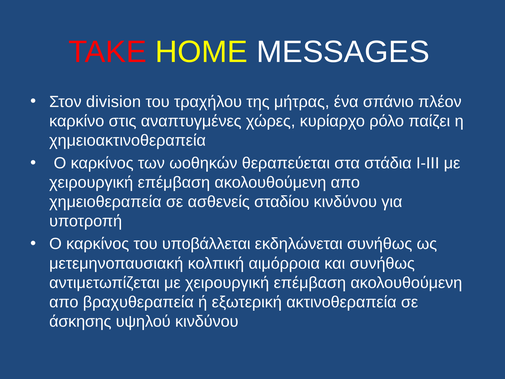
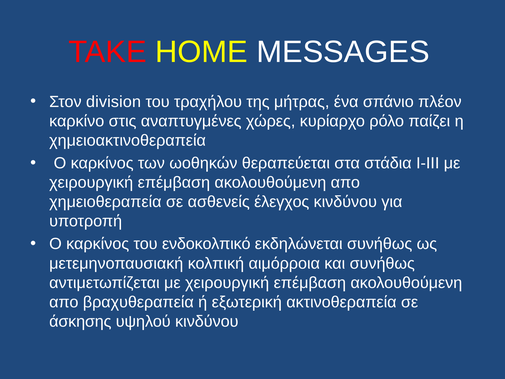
σταδίου: σταδίου -> έλεγχος (282, 202)
υποβάλλεται: υποβάλλεται -> ενδοκολπικό (206, 244)
